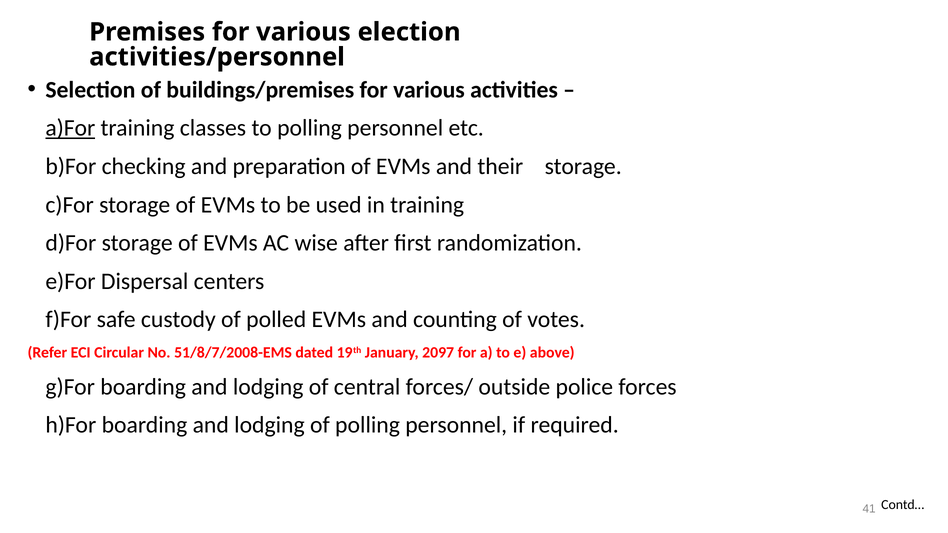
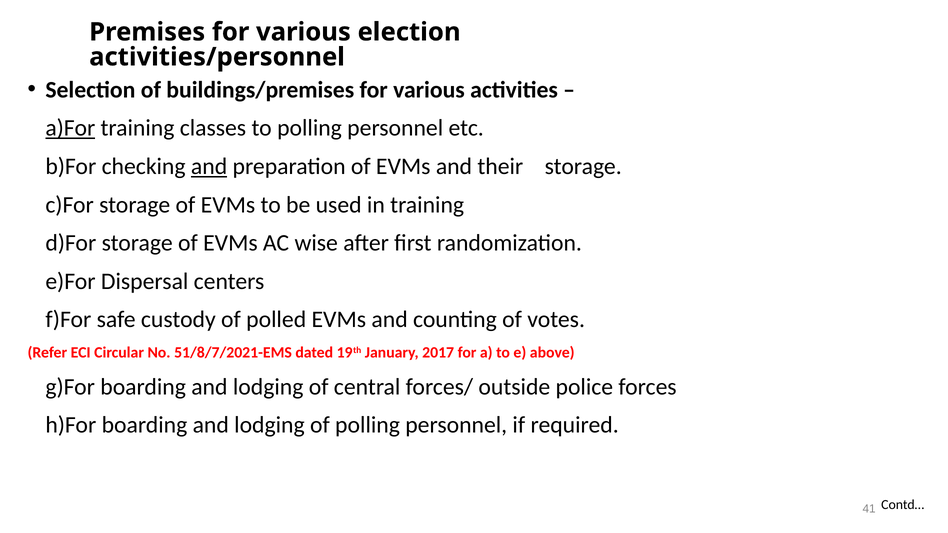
and underline: none -> present (209, 167)
51/8/7/2008-EMS: 51/8/7/2008-EMS -> 51/8/7/2021-EMS (233, 353)
2097: 2097 -> 2017 (438, 353)
